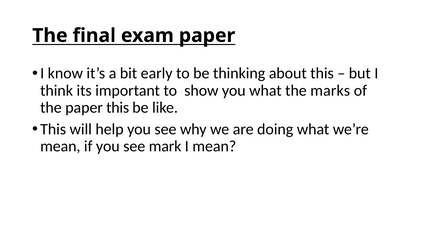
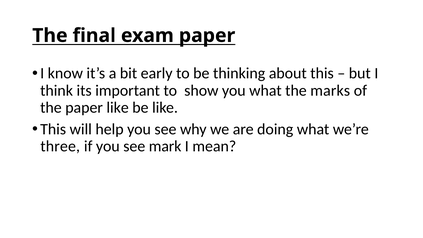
paper this: this -> like (118, 108)
mean: mean -> three (60, 146)
